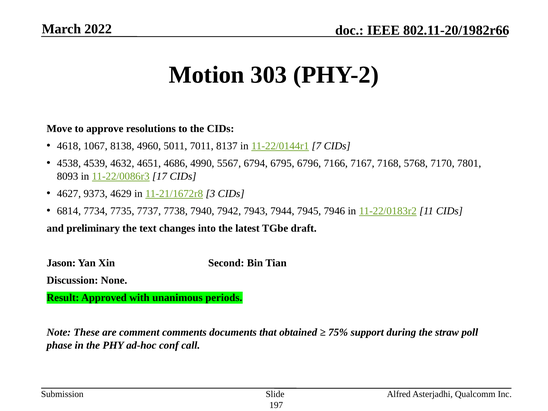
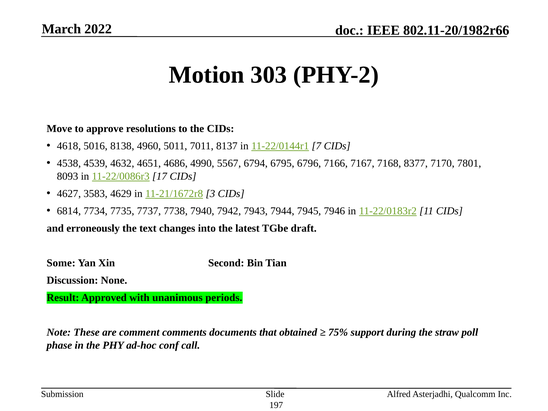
1067: 1067 -> 5016 (96, 146)
5768: 5768 -> 8377 (416, 163)
9373: 9373 -> 3583 (96, 194)
preliminary: preliminary -> erroneously (93, 228)
Jason: Jason -> Some (61, 263)
